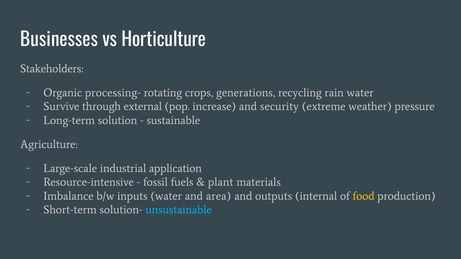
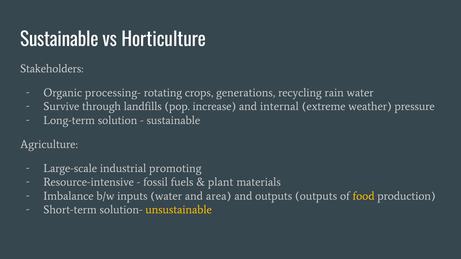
Businesses: Businesses -> Sustainable (59, 40)
external: external -> landfills (143, 107)
security: security -> internal (279, 107)
application: application -> promoting (175, 169)
outputs internal: internal -> outputs (316, 196)
unsustainable colour: light blue -> yellow (179, 210)
